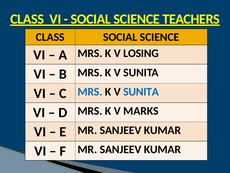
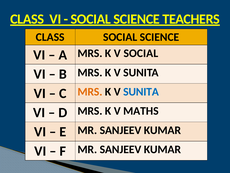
V LOSING: LOSING -> SOCIAL (141, 53)
MRS colour: blue -> orange (90, 92)
MARKS: MARKS -> MATHS (141, 111)
